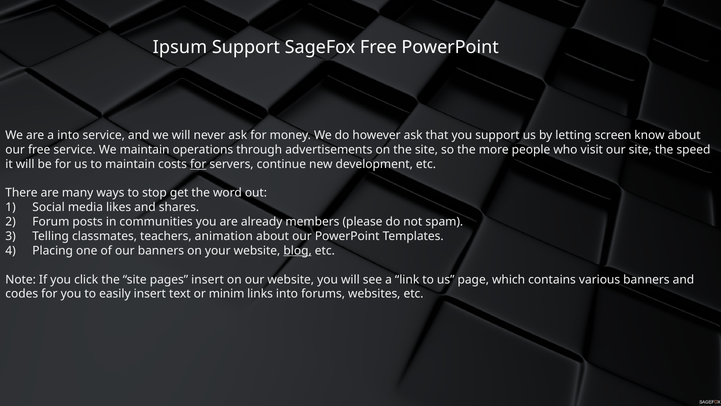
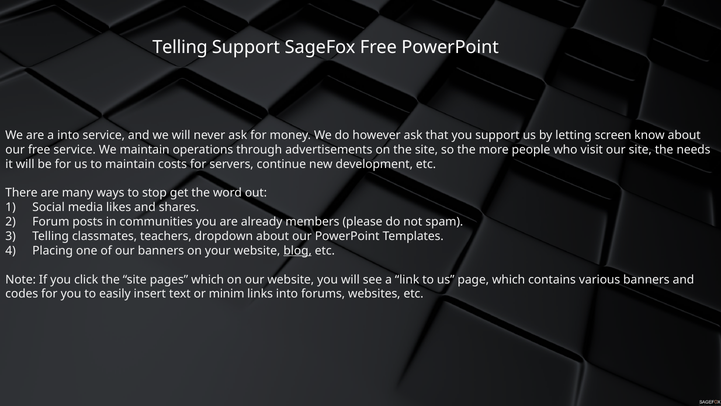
Ipsum: Ipsum -> Telling (180, 47)
speed: speed -> needs (693, 150)
for underline: present -> none (198, 164)
animation: animation -> dropdown (224, 236)
pages insert: insert -> which (208, 279)
